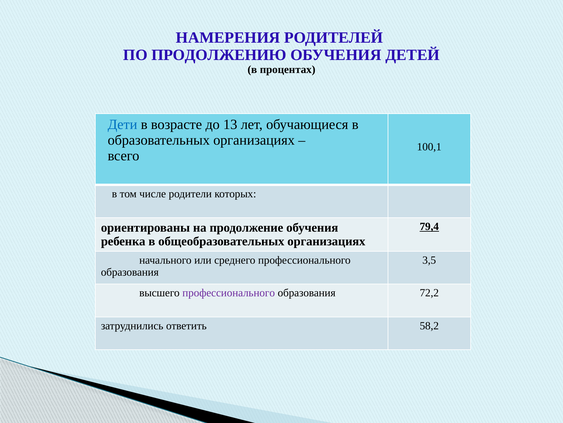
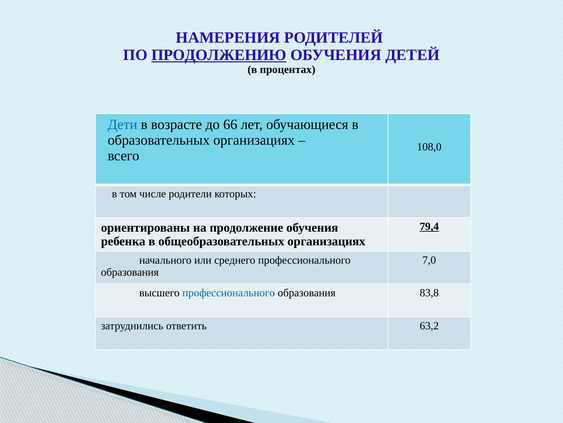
ПРОДОЛЖЕНИЮ underline: none -> present (219, 55)
13: 13 -> 66 (230, 124)
100,1: 100,1 -> 108,0 (429, 147)
3,5: 3,5 -> 7,0 (429, 260)
профессионального colour: purple -> blue (229, 292)
72,2: 72,2 -> 83,8 (429, 292)
58,2: 58,2 -> 63,2 (429, 325)
